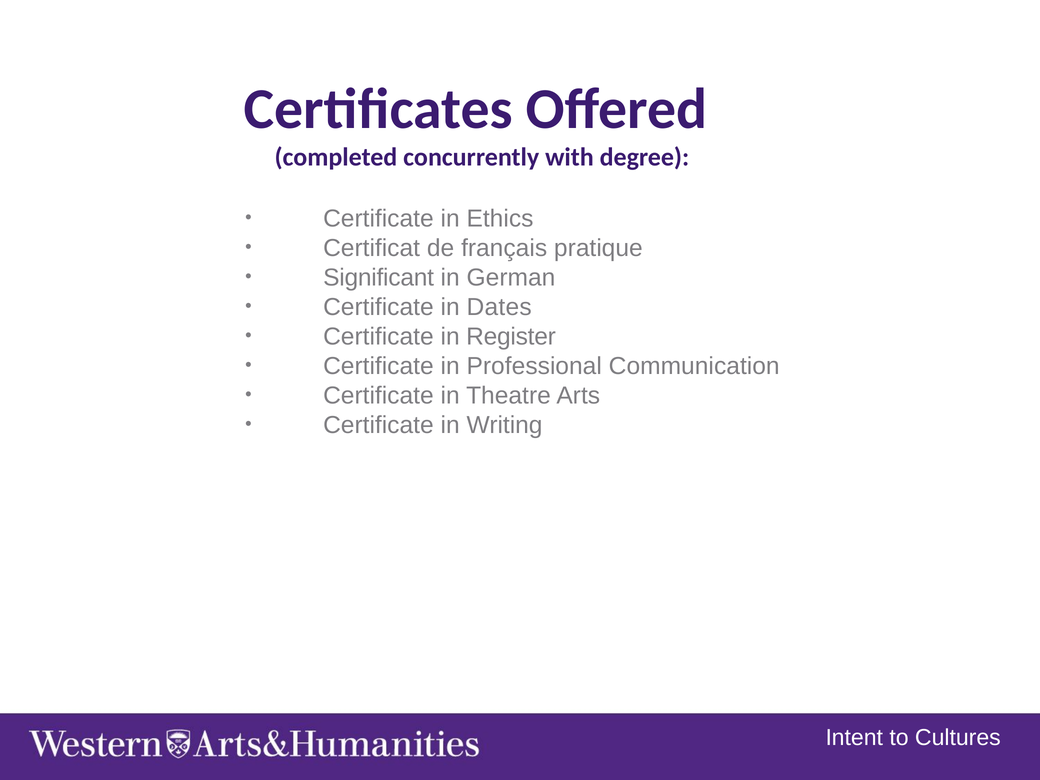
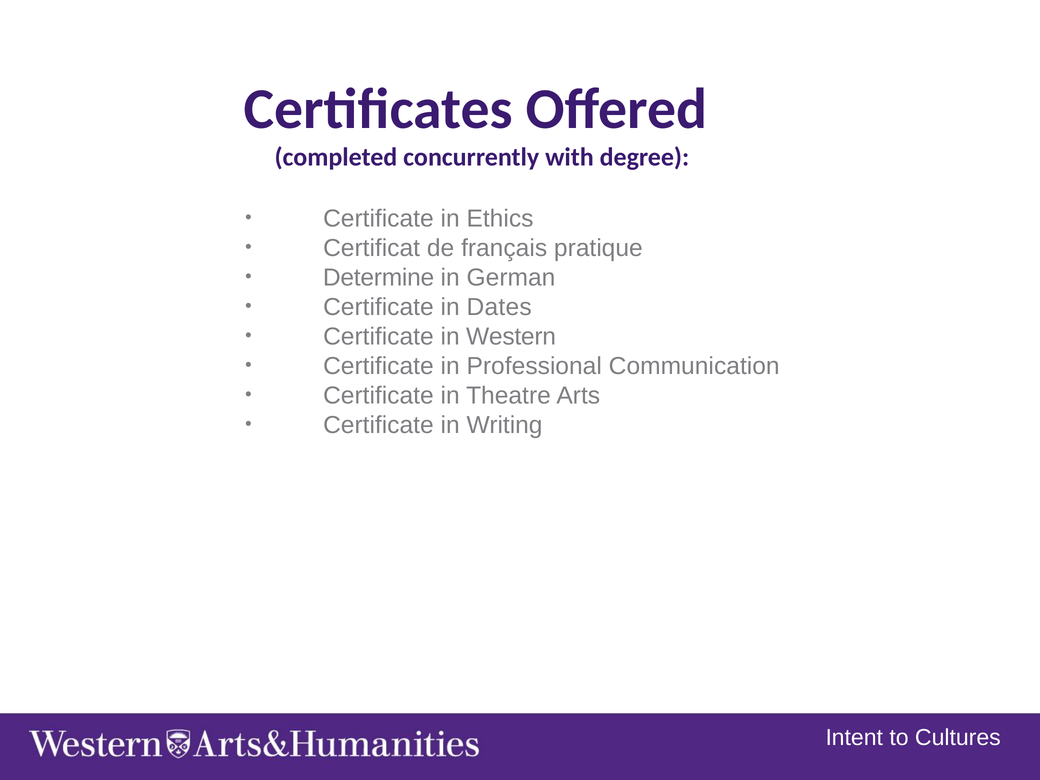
Significant: Significant -> Determine (379, 278)
Register: Register -> Western (511, 336)
